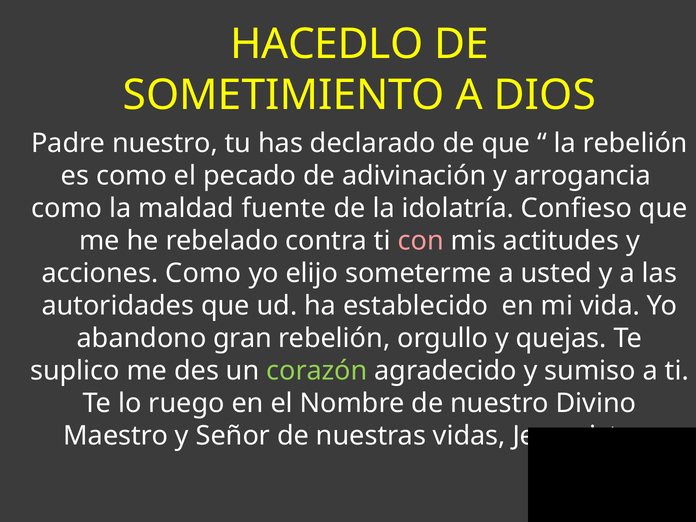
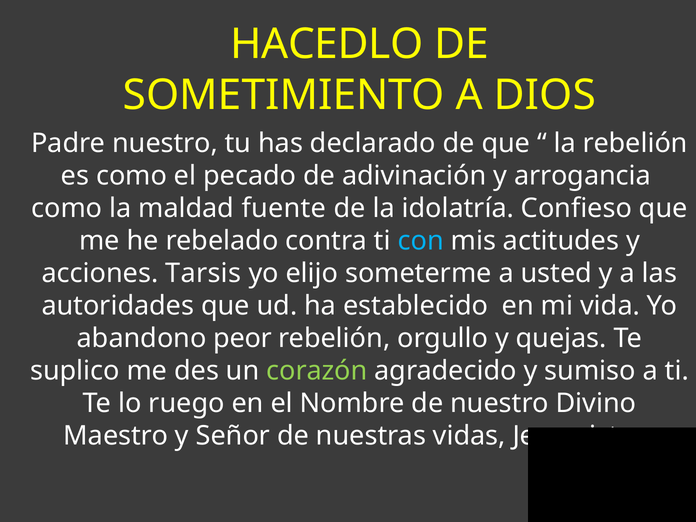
con colour: pink -> light blue (421, 241)
acciones Como: Como -> Tarsis (203, 273)
gran: gran -> peor (242, 338)
